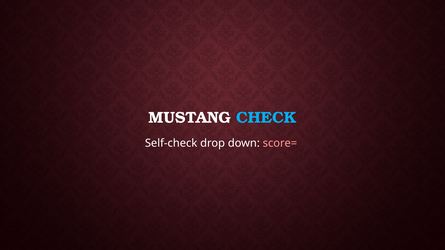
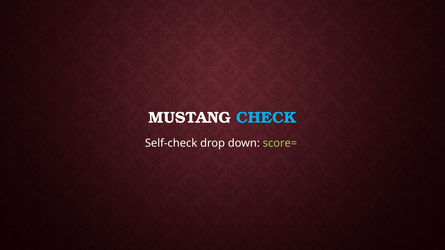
score= colour: pink -> light green (280, 143)
